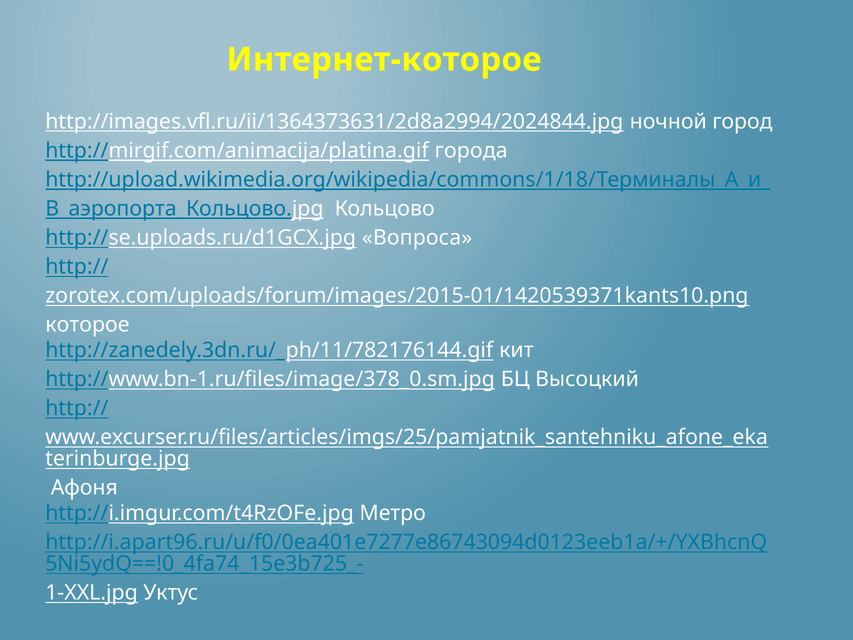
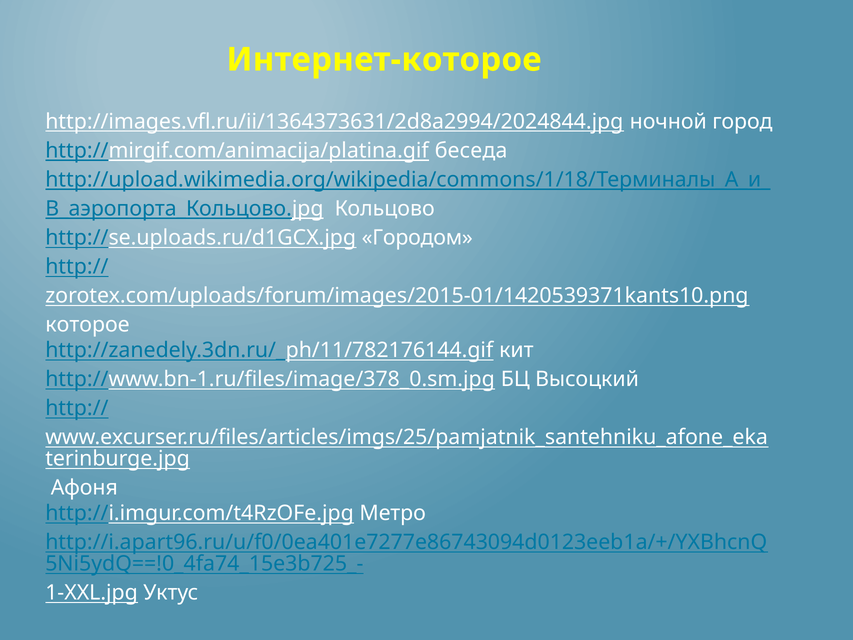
города: города -> беседа (471, 150)
Вопроса: Вопроса -> Городом (417, 238)
